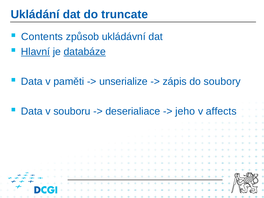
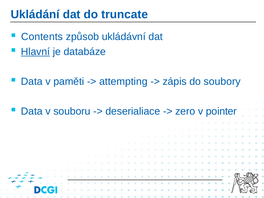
databáze underline: present -> none (85, 52)
unserialize: unserialize -> attempting (123, 81)
jeho: jeho -> zero (185, 111)
affects: affects -> pointer (221, 111)
